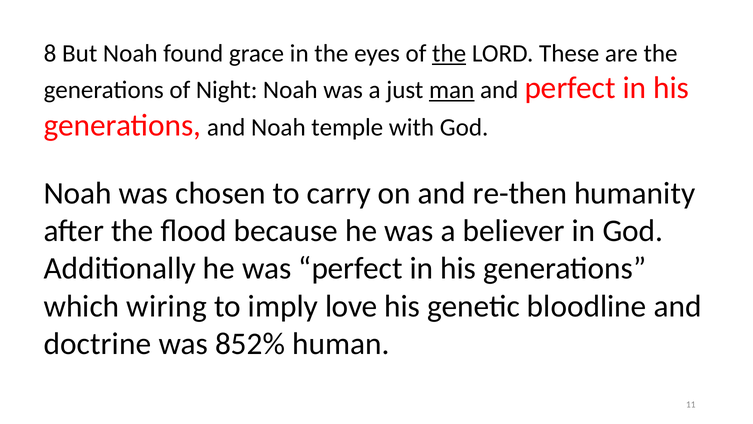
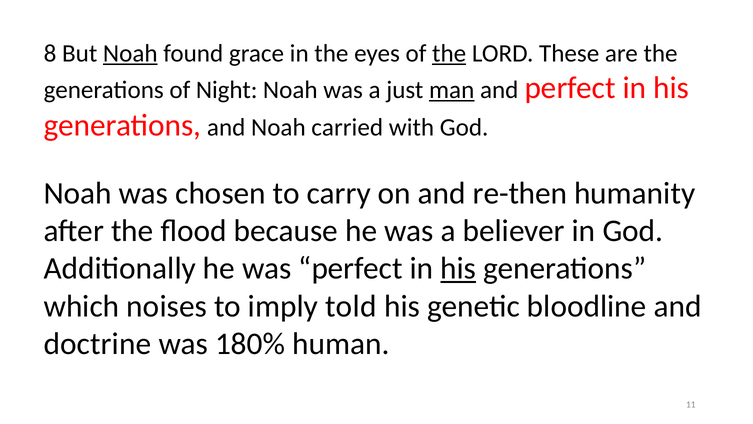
Noah underline: none -> present (130, 53)
temple: temple -> carried (347, 127)
his underline: none -> present (458, 268)
wiring: wiring -> noises (167, 306)
love: love -> told (351, 306)
852%: 852% -> 180% (250, 344)
